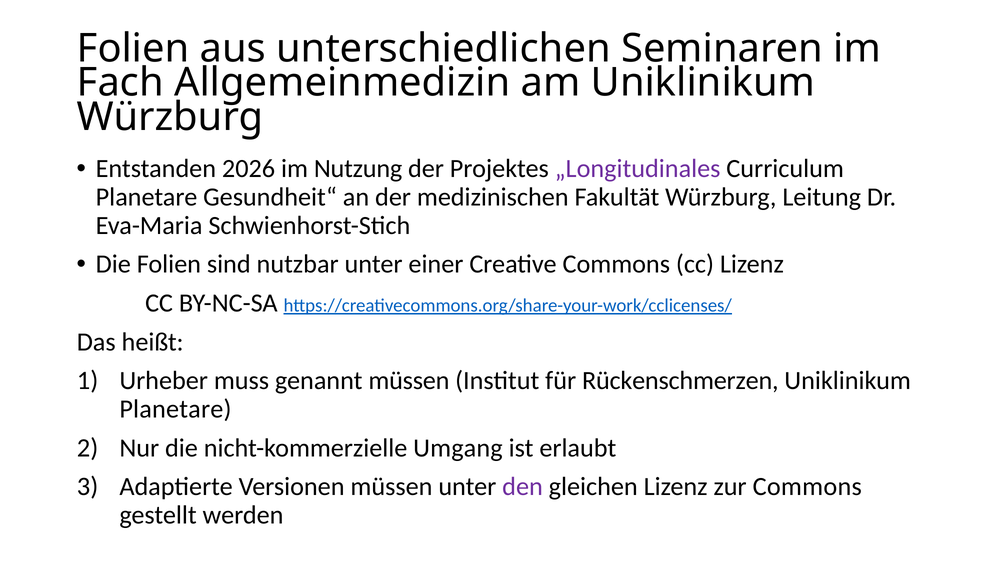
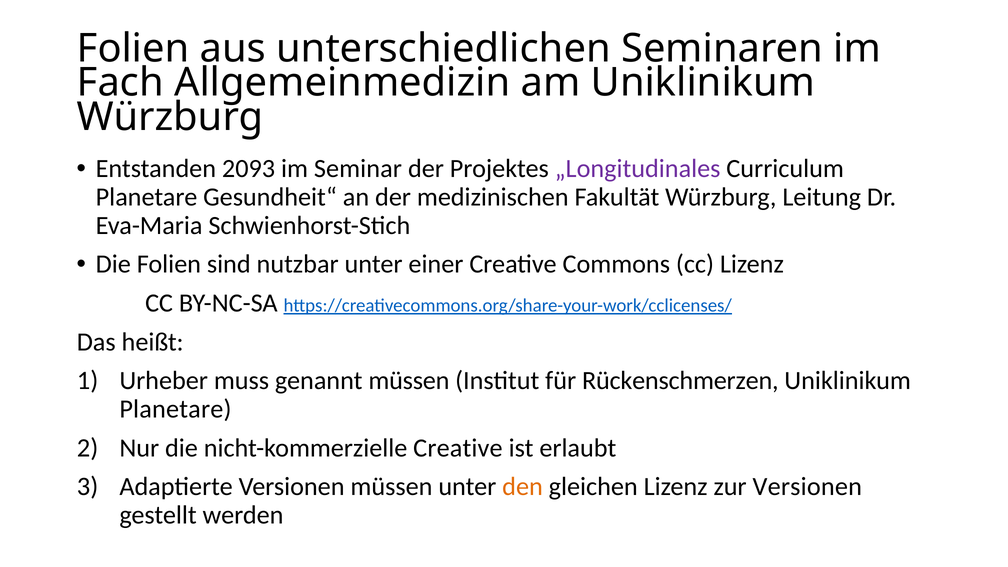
2026: 2026 -> 2093 (249, 169)
Nutzung: Nutzung -> Seminar (358, 169)
nicht-kommerzielle Umgang: Umgang -> Creative (458, 448)
den colour: purple -> orange (523, 487)
zur Commons: Commons -> Versionen (807, 487)
